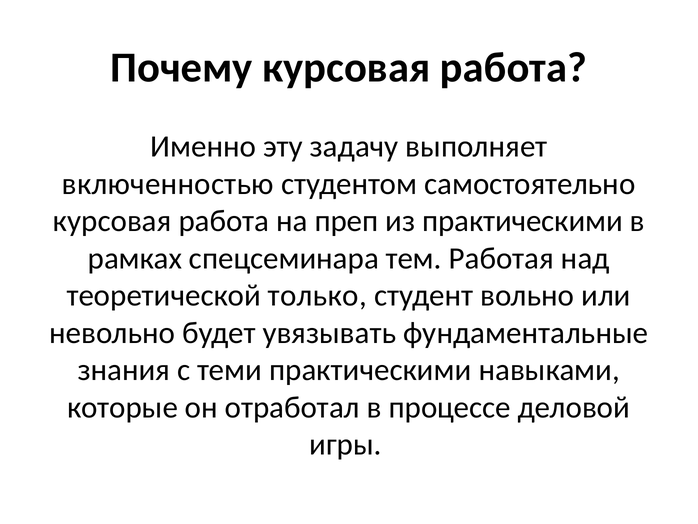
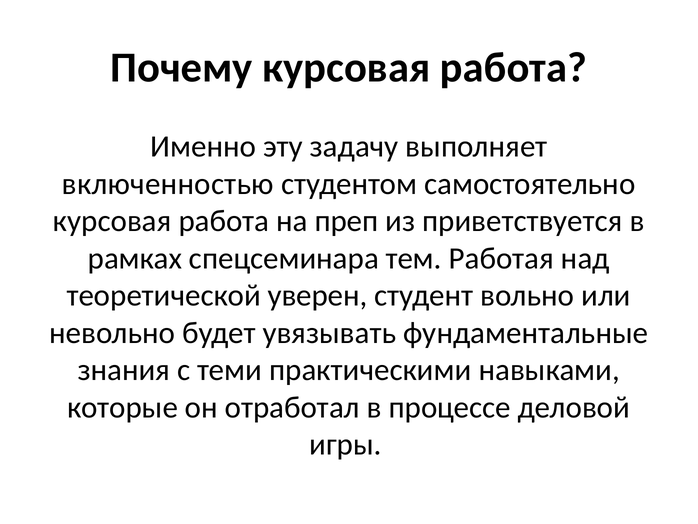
из практическими: практическими -> приветствуется (522, 221)
только: только -> уверен (318, 295)
